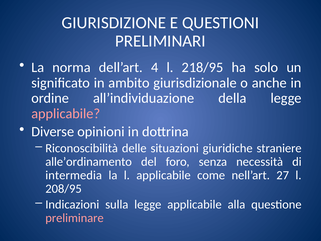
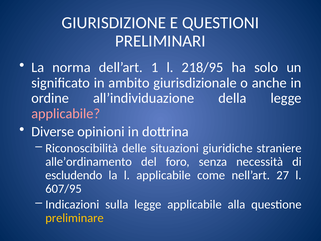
4: 4 -> 1 (155, 67)
intermedia: intermedia -> escludendo (74, 175)
208/95: 208/95 -> 607/95 (64, 189)
preliminare colour: pink -> yellow (75, 218)
